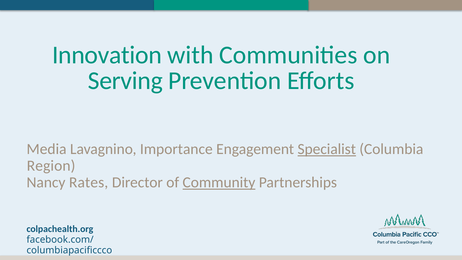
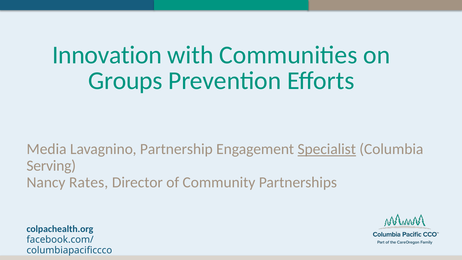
Serving: Serving -> Groups (125, 81)
Importance: Importance -> Partnership (176, 149)
Region: Region -> Serving (51, 166)
Community underline: present -> none (219, 182)
